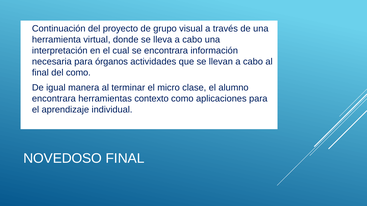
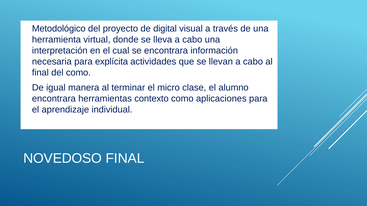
Continuación: Continuación -> Metodológico (59, 29)
grupo: grupo -> digital (165, 29)
órganos: órganos -> explícita (112, 62)
